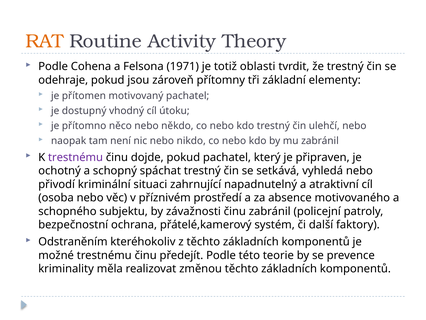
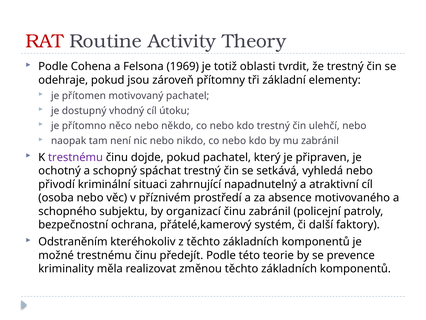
RAT colour: orange -> red (44, 41)
1971: 1971 -> 1969 (183, 66)
závažnosti: závažnosti -> organizací (193, 211)
